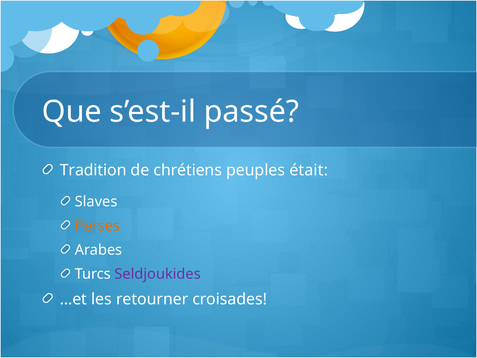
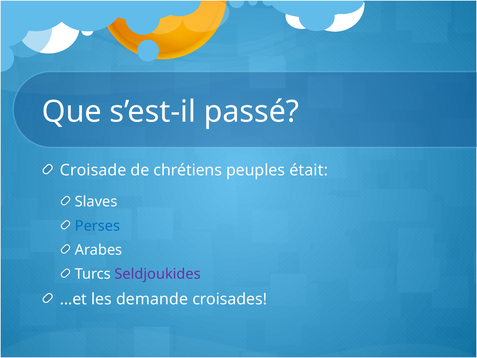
Tradition: Tradition -> Croisade (93, 170)
Perses colour: orange -> blue (97, 226)
retourner: retourner -> demande (152, 299)
